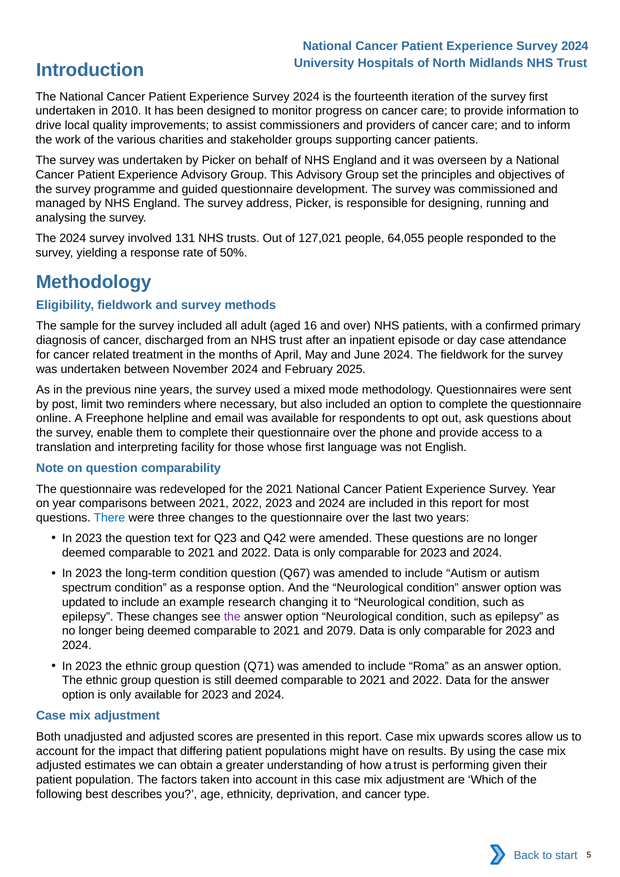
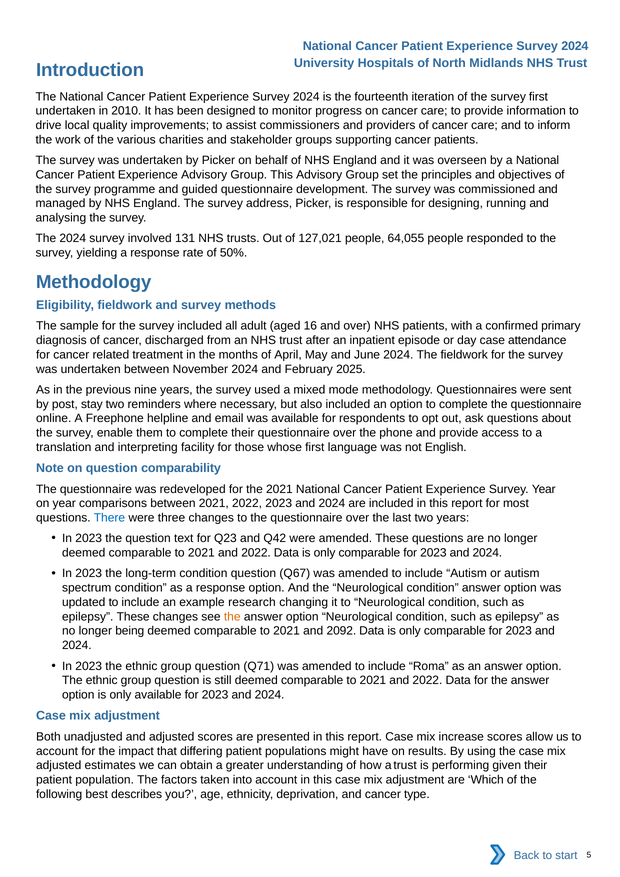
limit: limit -> stay (92, 404)
the colour: purple -> orange (232, 617)
2079: 2079 -> 2092 (341, 631)
upwards: upwards -> increase (461, 737)
